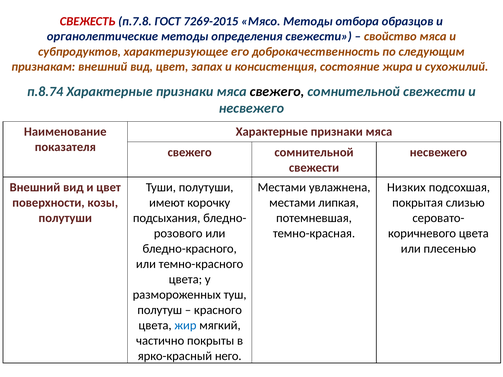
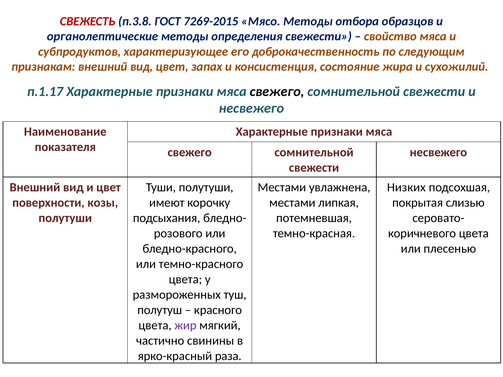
п.7.8: п.7.8 -> п.3.8 (135, 21)
п.8.74: п.8.74 -> п.1.17 (45, 91)
жир colour: blue -> purple (185, 326)
покрыты: покрыты -> свинины (211, 341)
него: него -> раза (228, 356)
